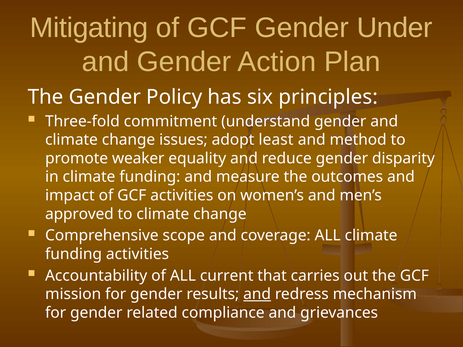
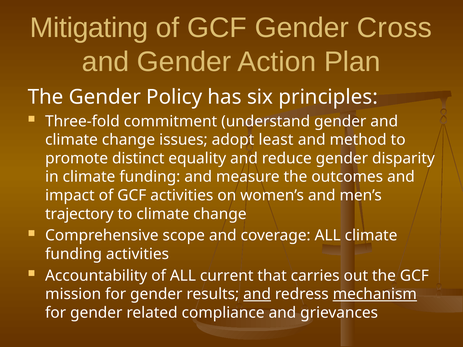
Under: Under -> Cross (394, 28)
weaker: weaker -> distinct (138, 159)
approved: approved -> trajectory (79, 214)
mechanism underline: none -> present (375, 294)
